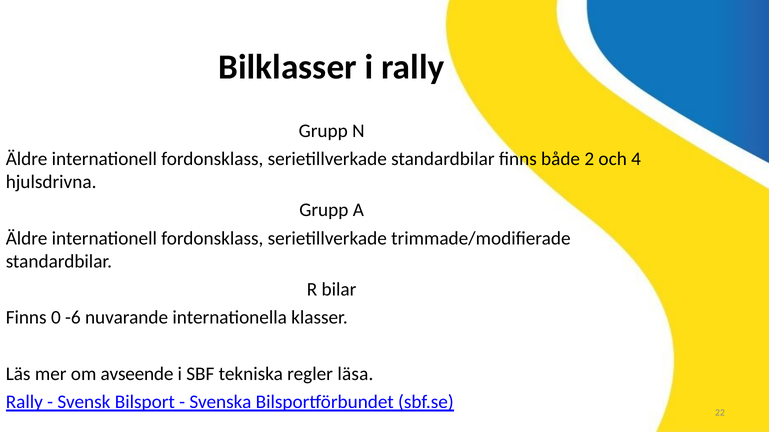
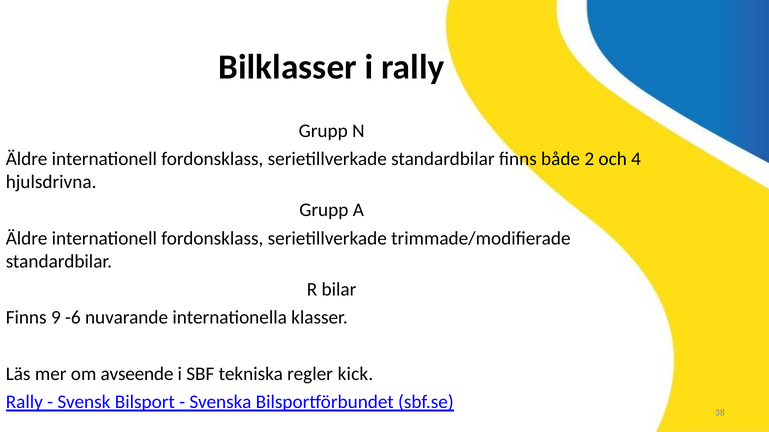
0: 0 -> 9 (56, 318)
läsa: läsa -> kick (355, 374)
22: 22 -> 38 (720, 413)
